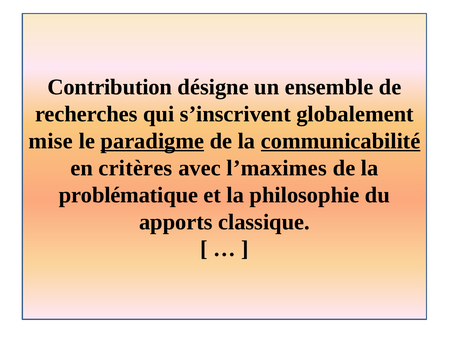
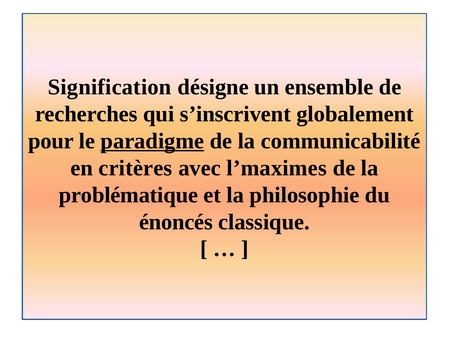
Contribution: Contribution -> Signification (110, 87)
mise: mise -> pour (51, 141)
communicabilité underline: present -> none (341, 141)
apports: apports -> énoncés (176, 222)
